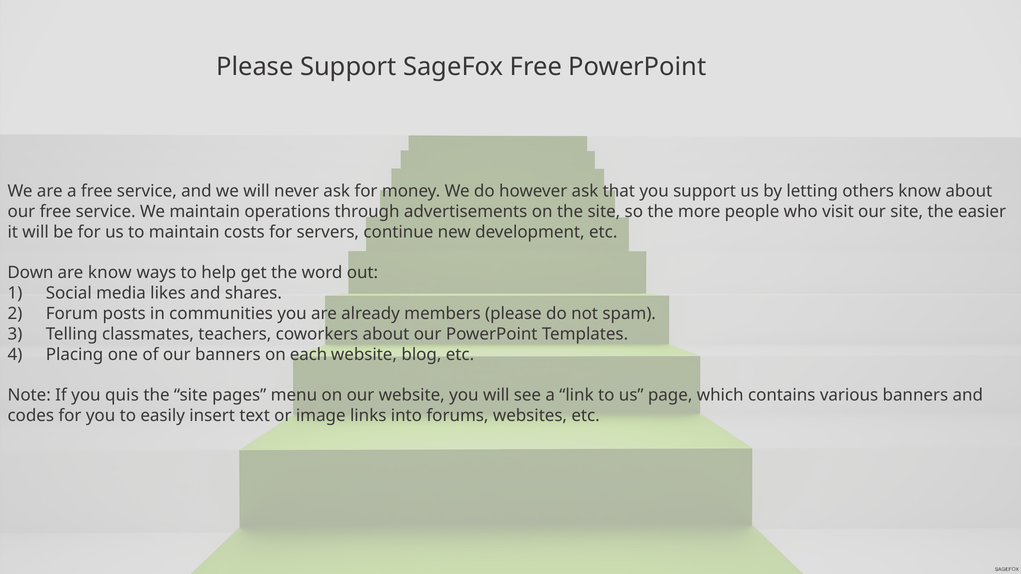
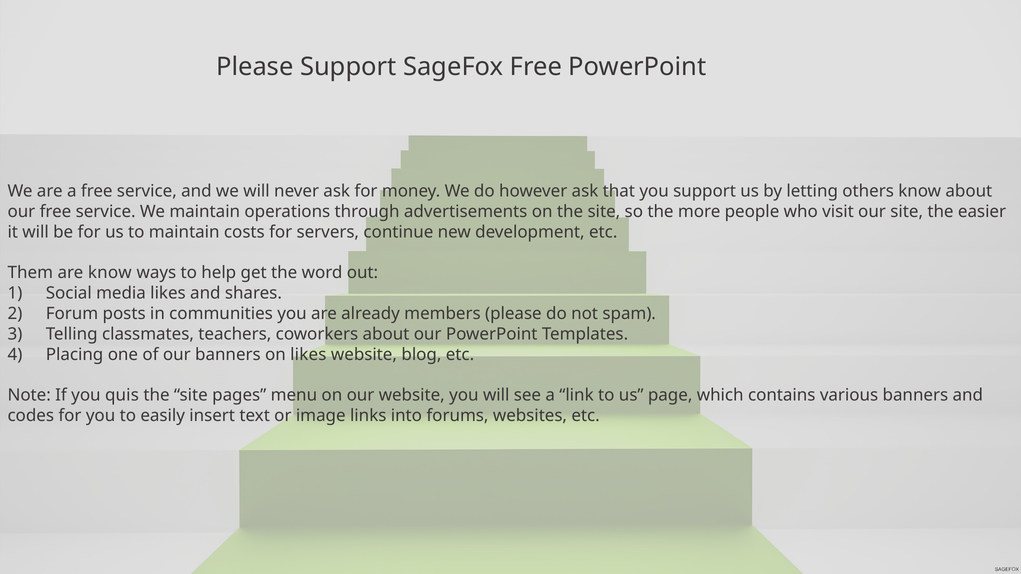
Down: Down -> Them (30, 273)
on each: each -> likes (308, 355)
